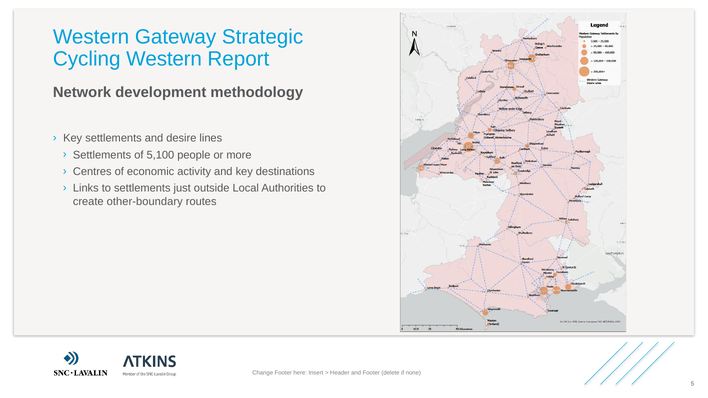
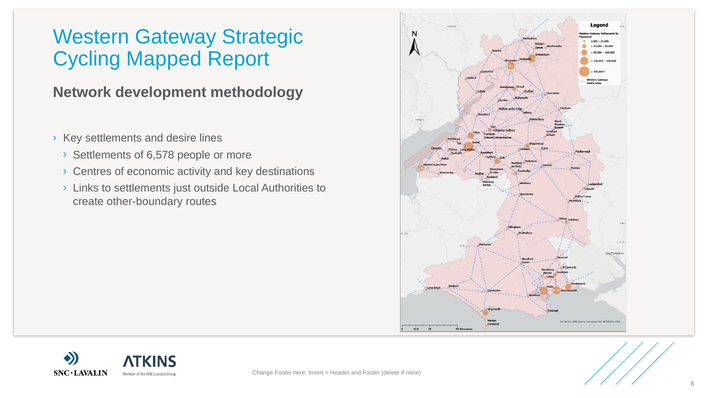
Cycling Western: Western -> Mapped (164, 59)
5,100: 5,100 -> 6,578 (160, 155)
